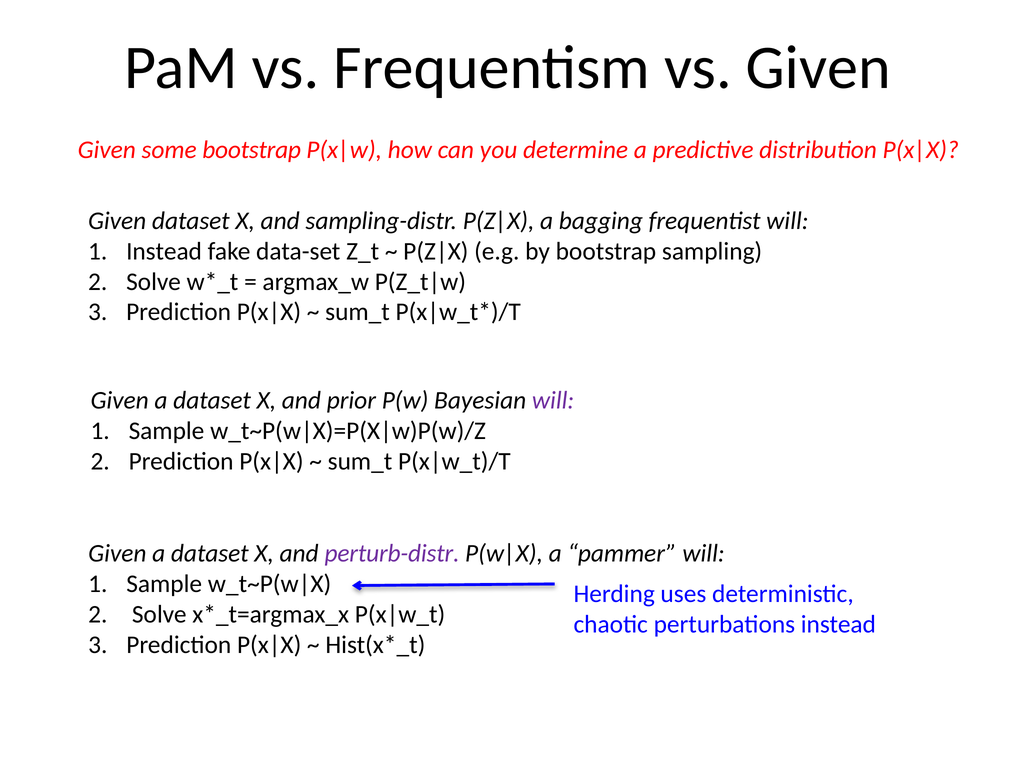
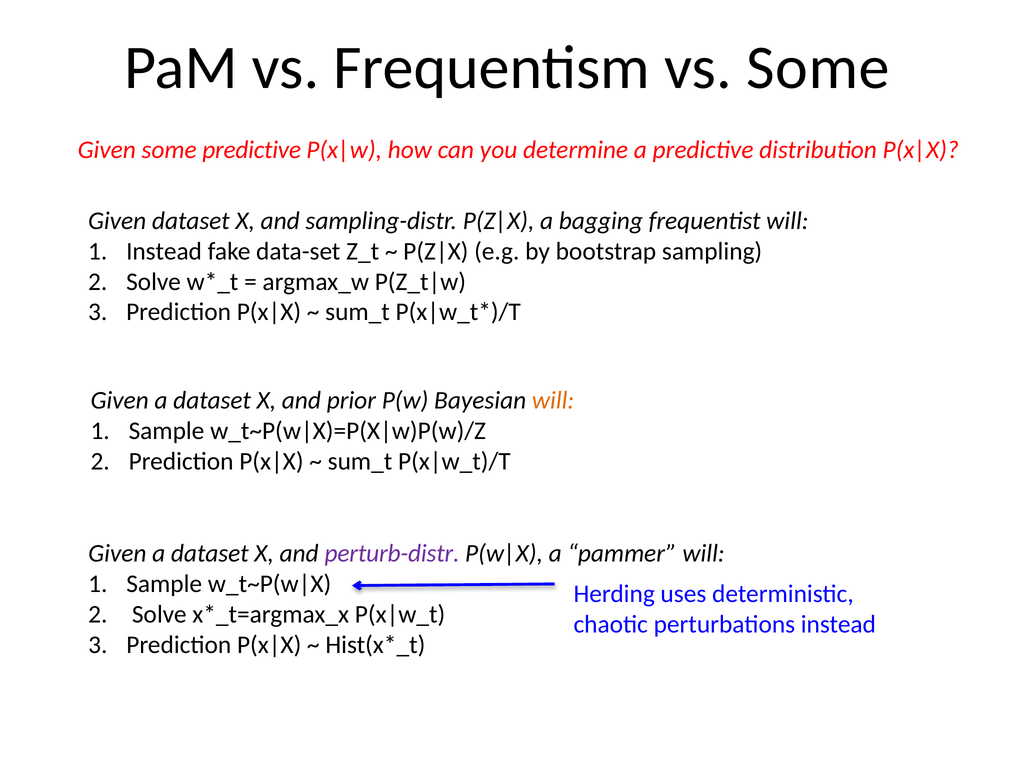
vs Given: Given -> Some (818, 68)
some bootstrap: bootstrap -> predictive (252, 150)
will colour: purple -> orange (553, 400)
